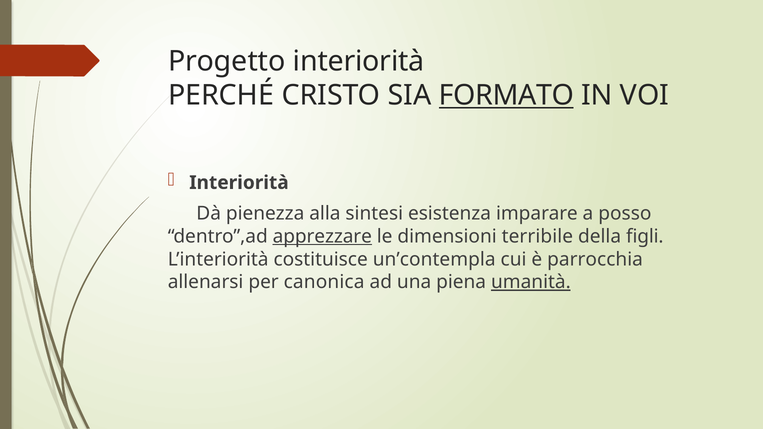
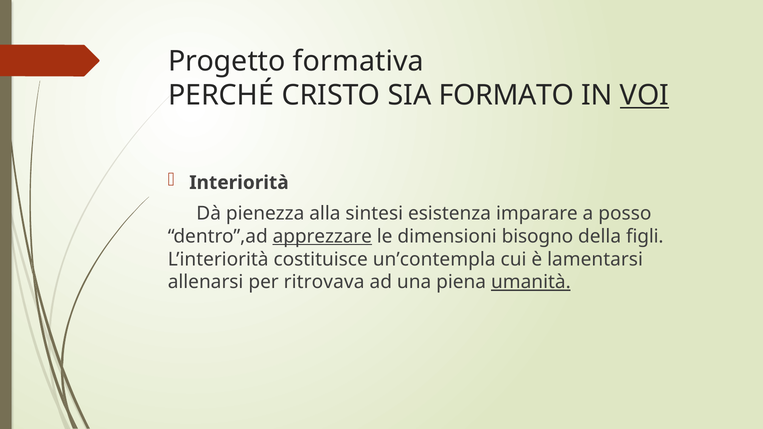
Progetto interiorità: interiorità -> formativa (358, 61)
FORMATO underline: present -> none (506, 95)
VOI underline: none -> present (644, 95)
terribile: terribile -> bisogno (537, 236)
parrocchia: parrocchia -> lamentarsi (595, 259)
canonica: canonica -> ritrovava (324, 282)
